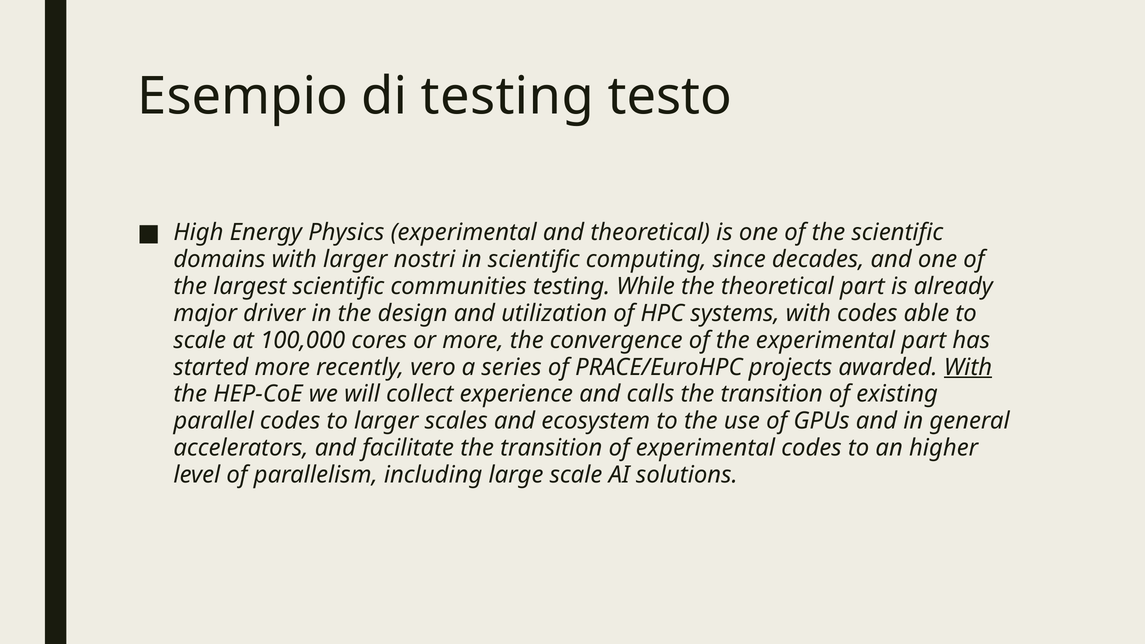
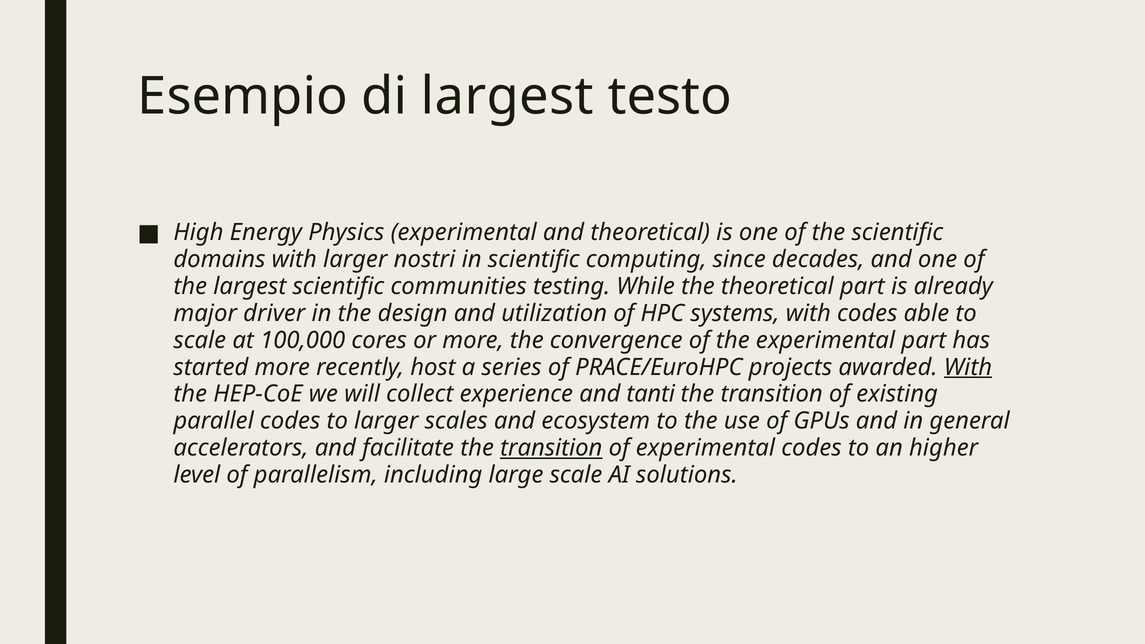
di testing: testing -> largest (507, 96)
vero: vero -> host (433, 367)
calls: calls -> tanti (651, 394)
transition underline: none -> present (551, 448)
